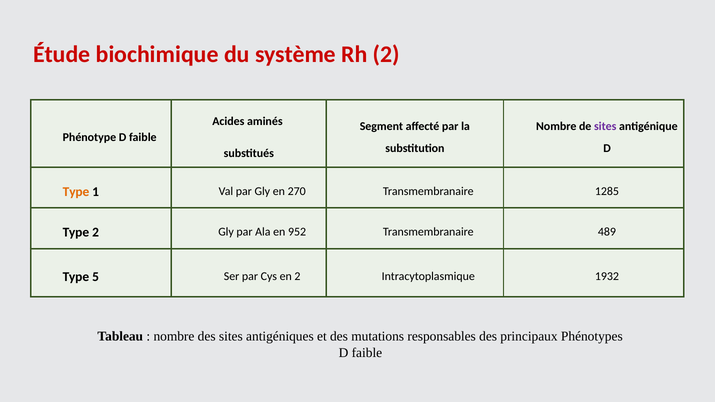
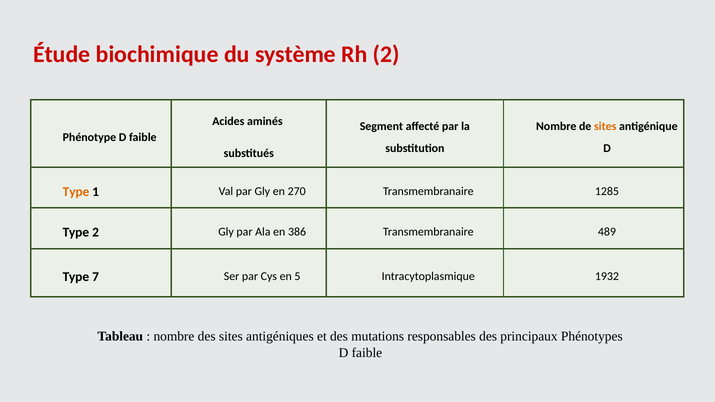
sites colour: purple -> orange (605, 126)
952: 952 -> 386 (297, 232)
5: 5 -> 7 (96, 277)
en 2: 2 -> 5 (297, 277)
